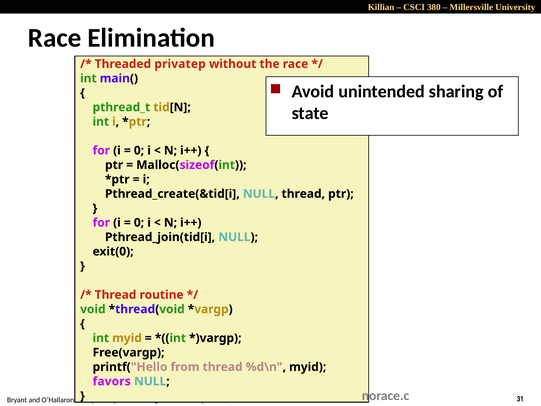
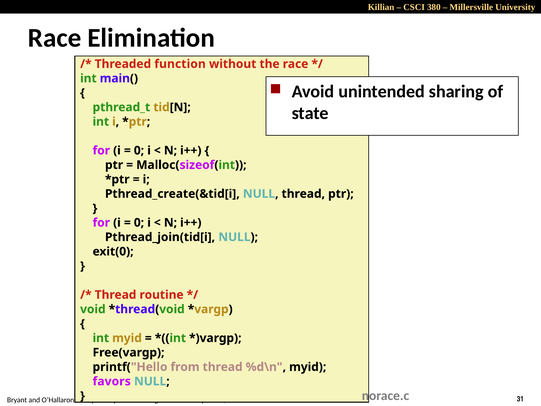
privatep: privatep -> function (180, 64)
